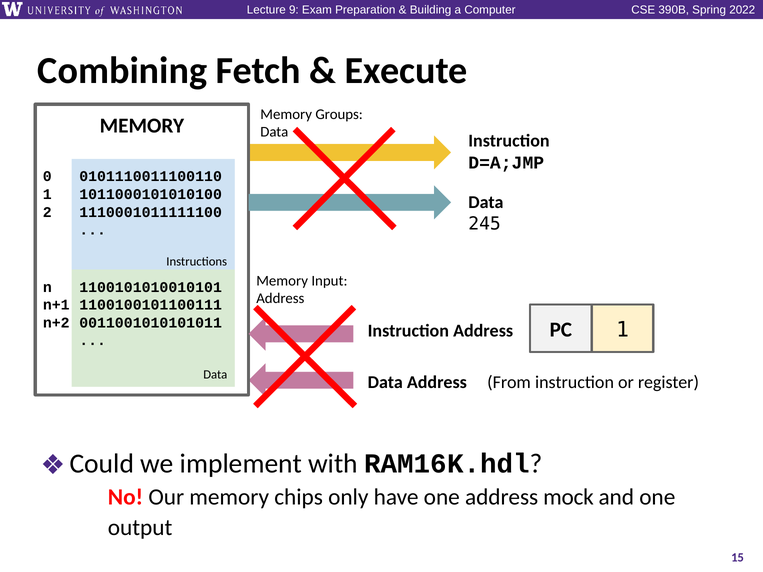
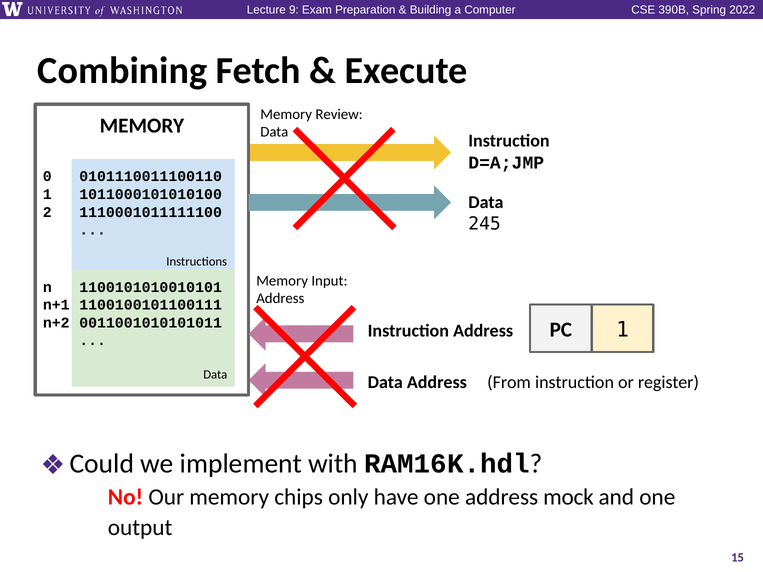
Groups: Groups -> Review (339, 114)
